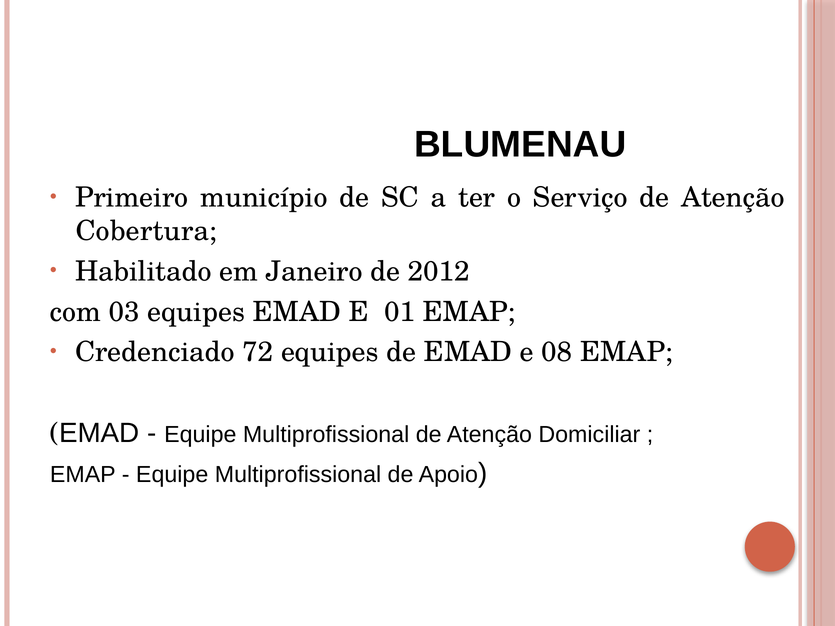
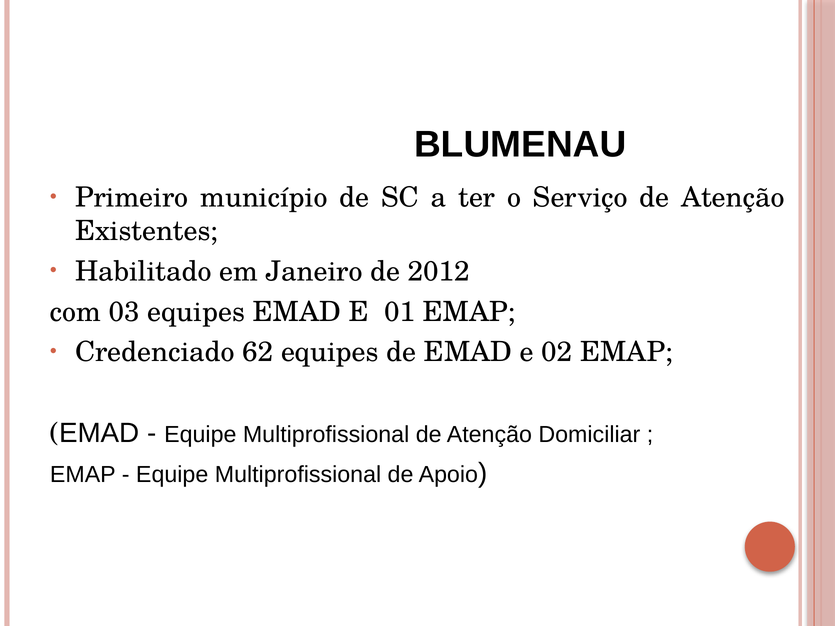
Cobertura: Cobertura -> Existentes (147, 231)
72: 72 -> 62 (258, 352)
08: 08 -> 02 (557, 352)
